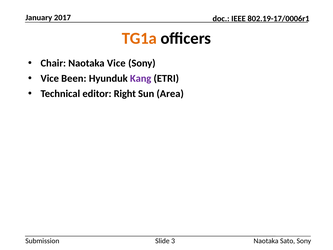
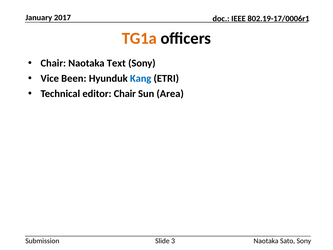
Naotaka Vice: Vice -> Text (116, 63)
Kang colour: purple -> blue (141, 78)
editor Right: Right -> Chair (125, 94)
